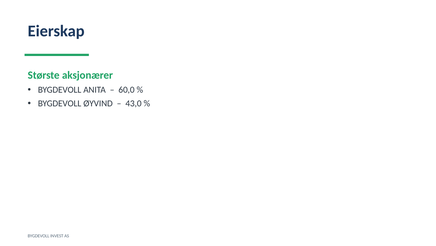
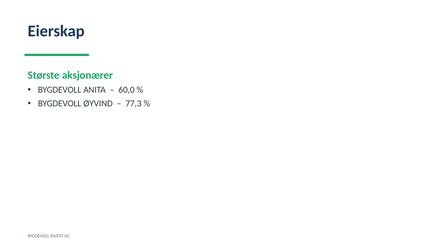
43,0: 43,0 -> 77,3 (133, 103)
